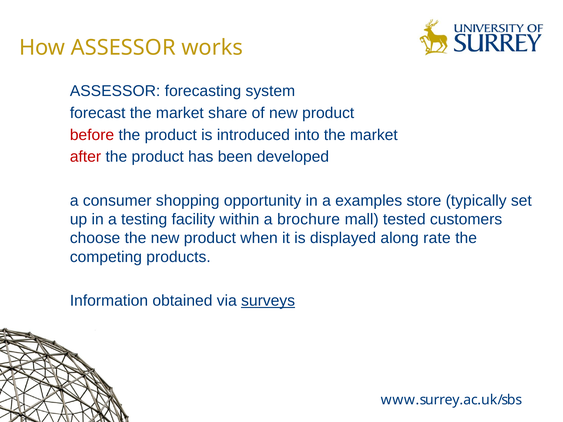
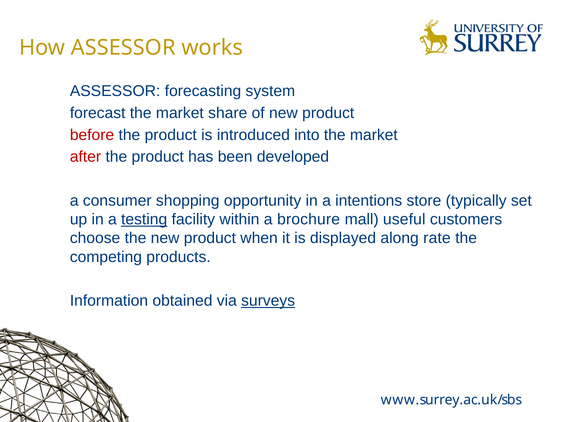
examples: examples -> intentions (369, 201)
testing underline: none -> present (144, 219)
tested: tested -> useful (404, 219)
